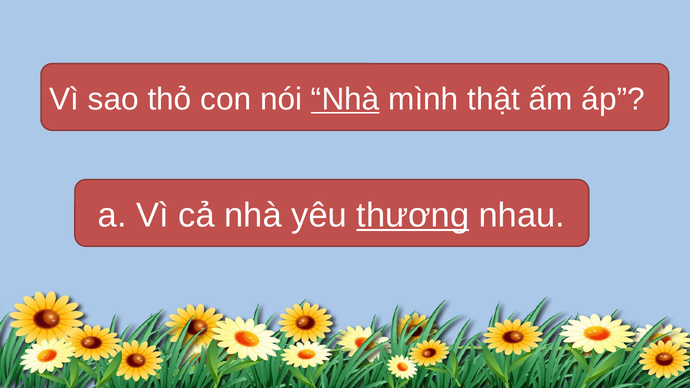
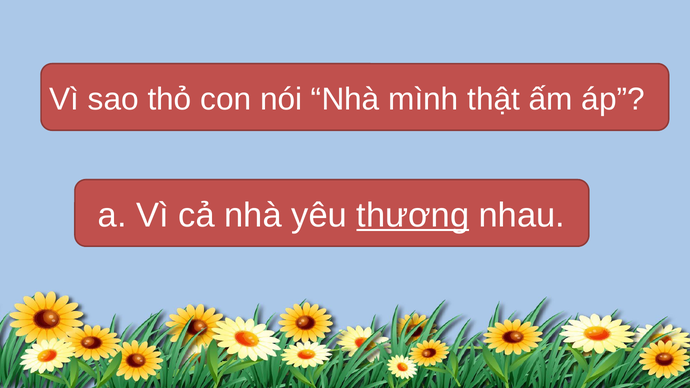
Nhà underline: present -> none (345, 99)
